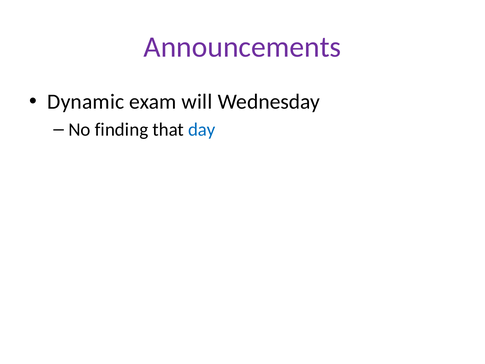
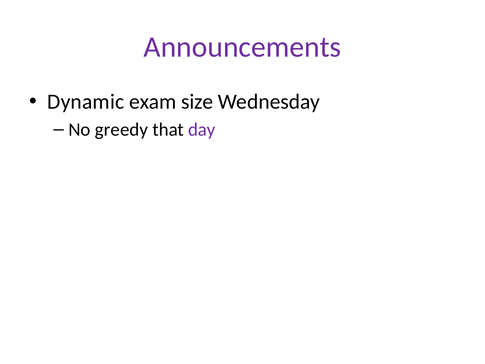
will: will -> size (197, 102)
finding: finding -> greedy (121, 130)
day colour: blue -> purple (202, 130)
